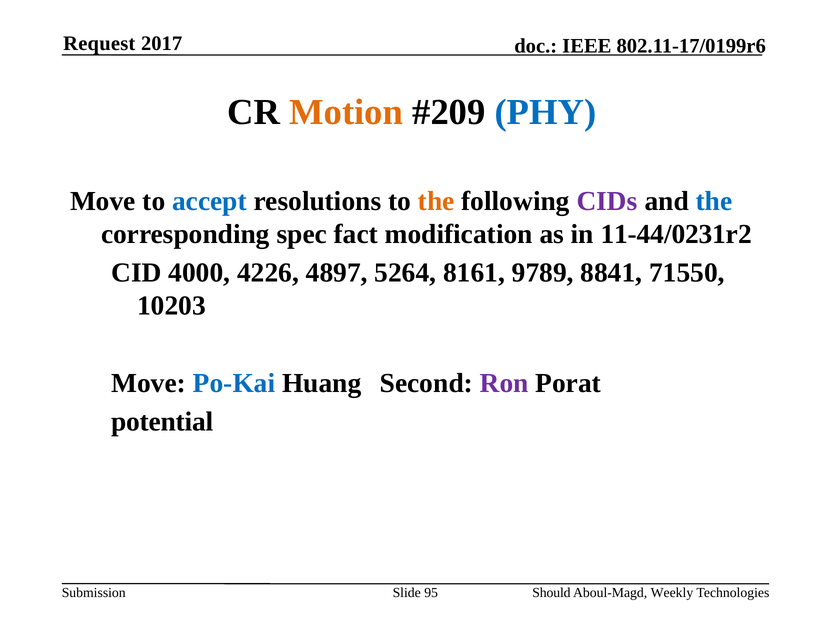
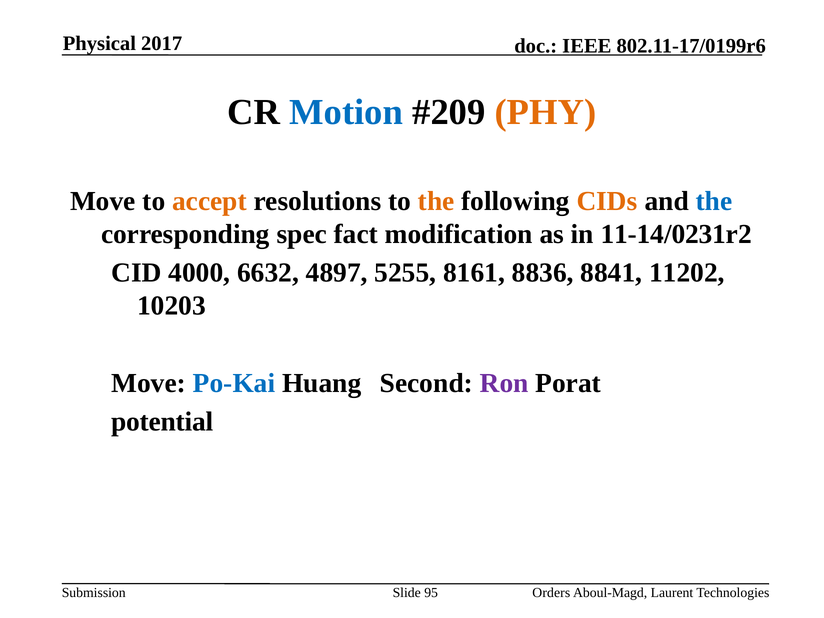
Request: Request -> Physical (99, 44)
Motion colour: orange -> blue (346, 112)
PHY colour: blue -> orange (546, 112)
accept colour: blue -> orange (210, 201)
CIDs colour: purple -> orange (607, 201)
11-44/0231r2: 11-44/0231r2 -> 11-14/0231r2 (676, 234)
4226: 4226 -> 6632 (268, 273)
5264: 5264 -> 5255 (405, 273)
9789: 9789 -> 8836 (543, 273)
71550: 71550 -> 11202 (687, 273)
Should: Should -> Orders (551, 593)
Weekly: Weekly -> Laurent (672, 593)
